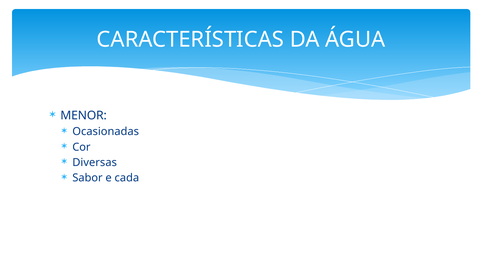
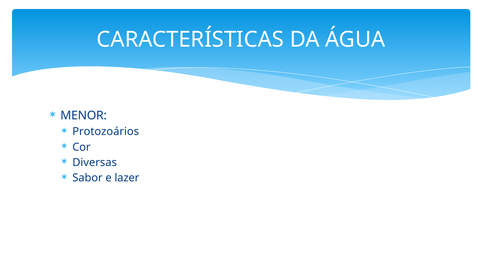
Ocasionadas: Ocasionadas -> Protozoários (106, 132)
cada: cada -> lazer (127, 178)
